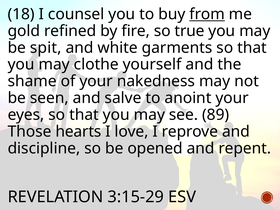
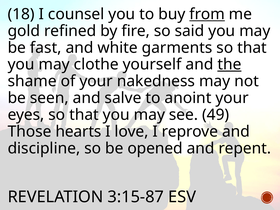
true: true -> said (189, 31)
spit: spit -> fast (46, 48)
the underline: none -> present (229, 64)
89: 89 -> 49 (216, 115)
3:15-29: 3:15-29 -> 3:15-87 (136, 197)
